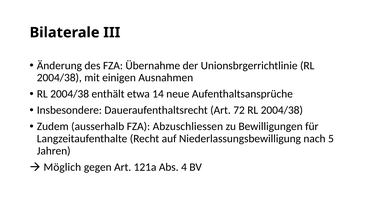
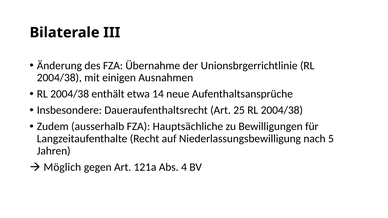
72: 72 -> 25 (239, 110)
Abzuschliessen: Abzuschliessen -> Hauptsächliche (188, 127)
